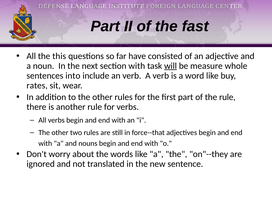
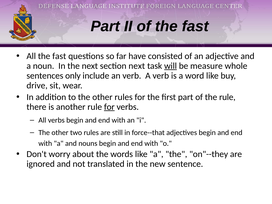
All the this: this -> fast (59, 56)
section with: with -> next (137, 66)
into: into -> only (73, 76)
rates: rates -> drive (37, 85)
for underline: none -> present (109, 107)
